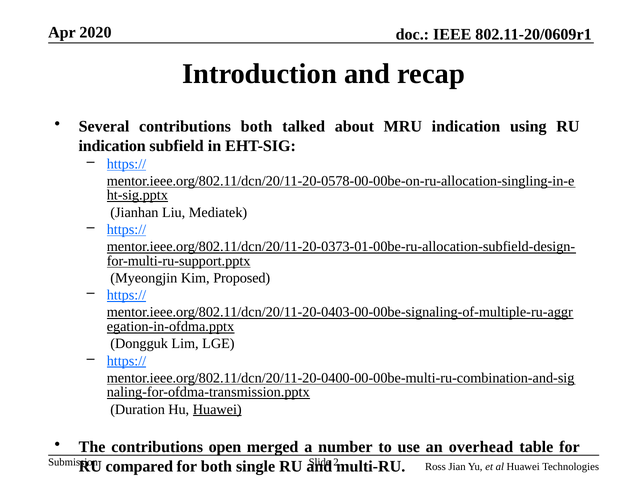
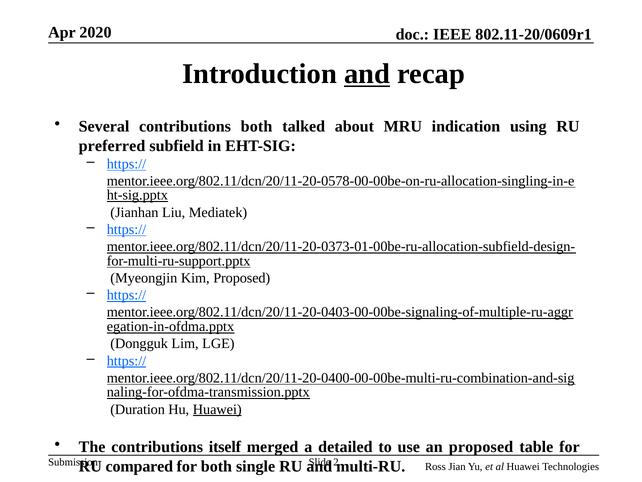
and underline: none -> present (367, 74)
indication: indication -> preferred (112, 146)
open: open -> itself (225, 446)
a number: number -> detailed (345, 446)
an overhead: overhead -> proposed (481, 446)
